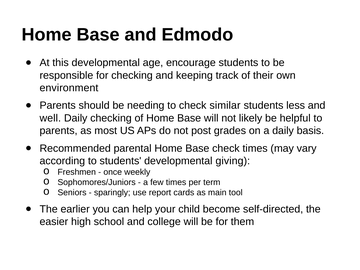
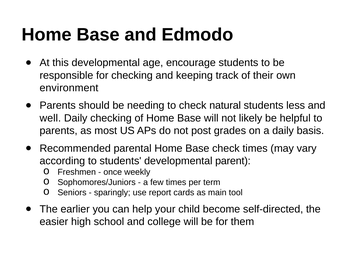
similar: similar -> natural (225, 105)
giving: giving -> parent (233, 161)
